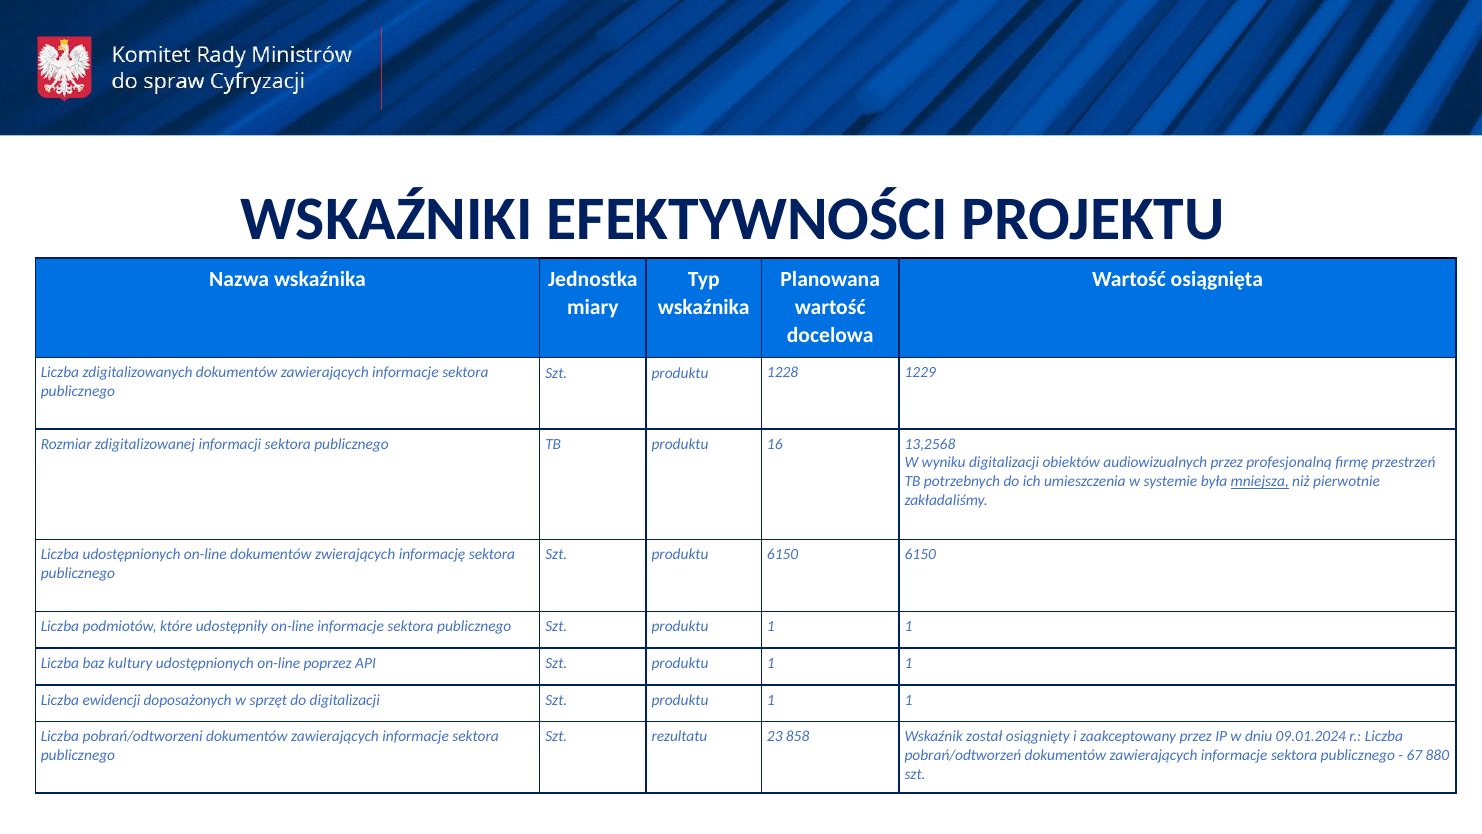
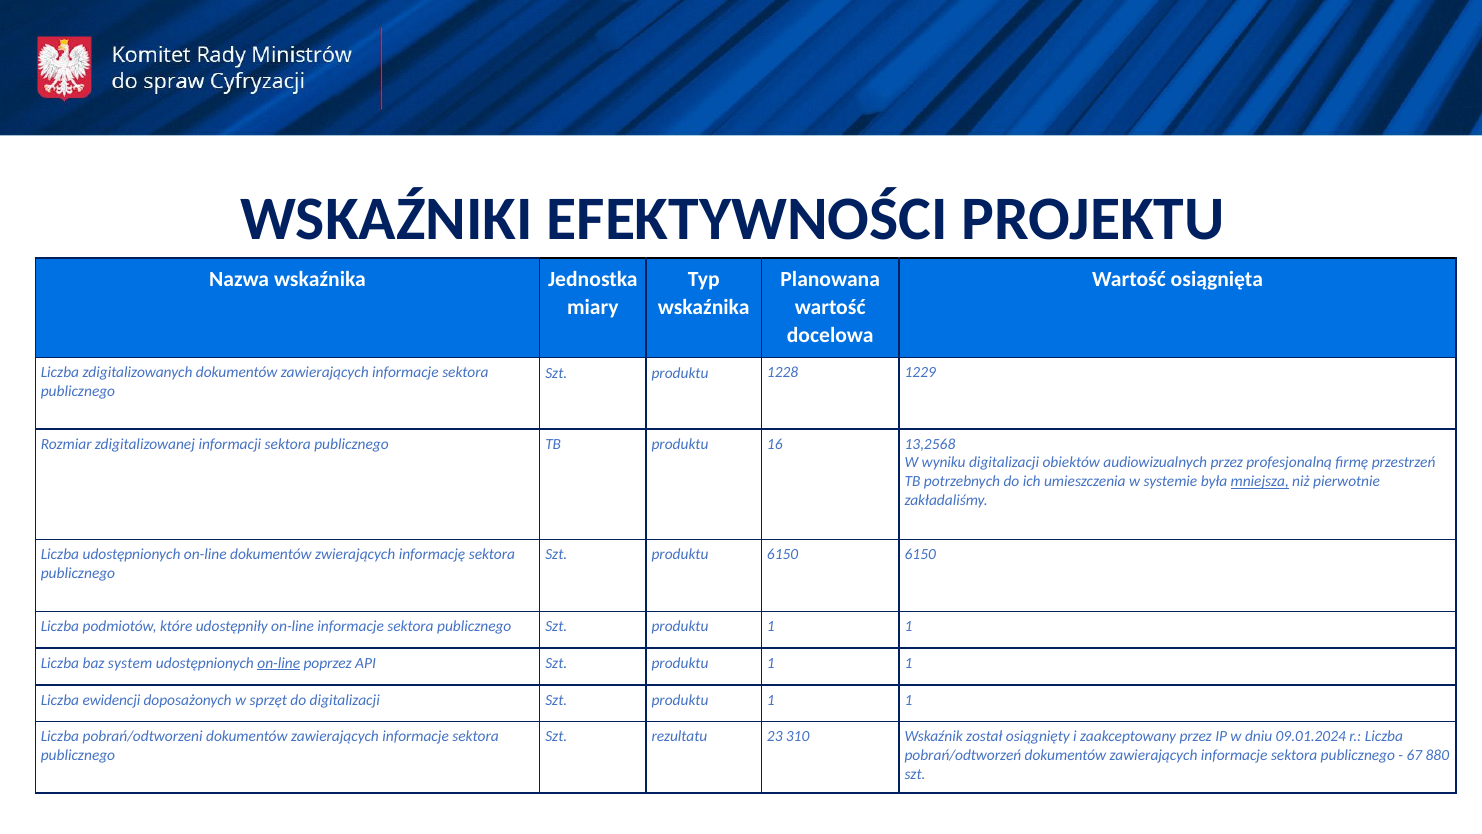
kultury: kultury -> system (130, 663)
on-line underline: none -> present (279, 663)
858: 858 -> 310 (798, 736)
